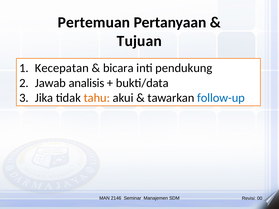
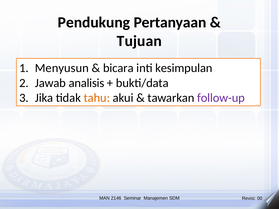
Pertemuan: Pertemuan -> Pendukung (94, 22)
Kecepatan: Kecepatan -> Menyusun (62, 68)
pendukung: pendukung -> kesimpulan (184, 68)
follow-up colour: blue -> purple (221, 98)
